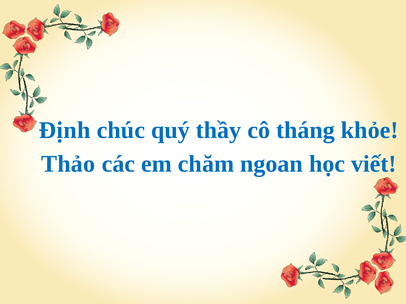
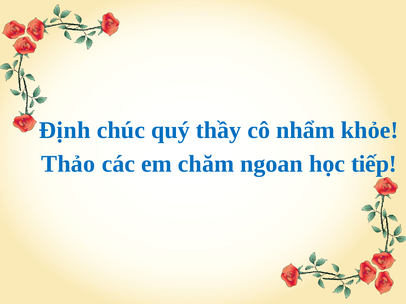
tháng: tháng -> nhẩm (305, 130)
viết: viết -> tiếp (374, 164)
